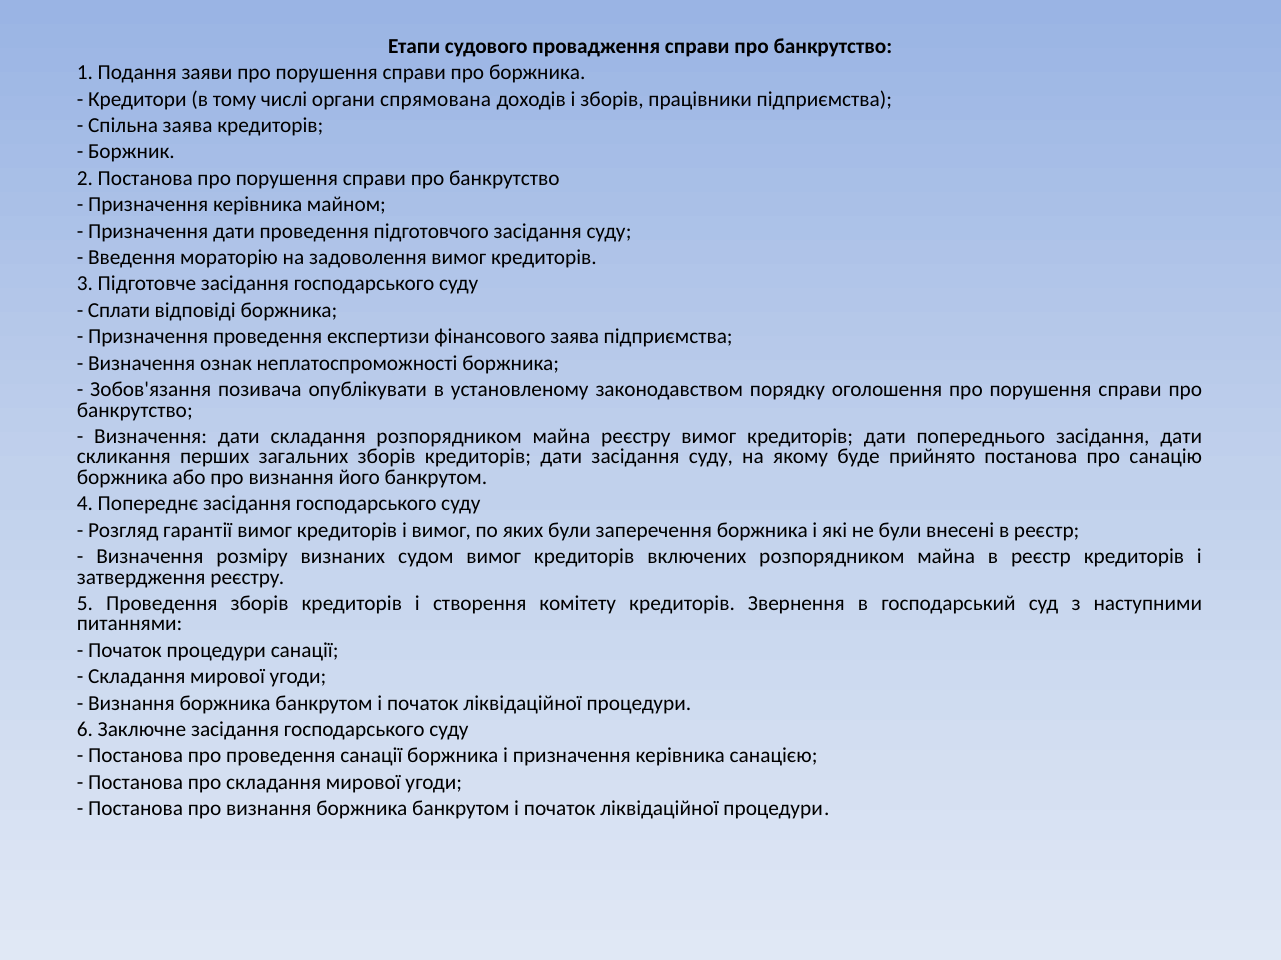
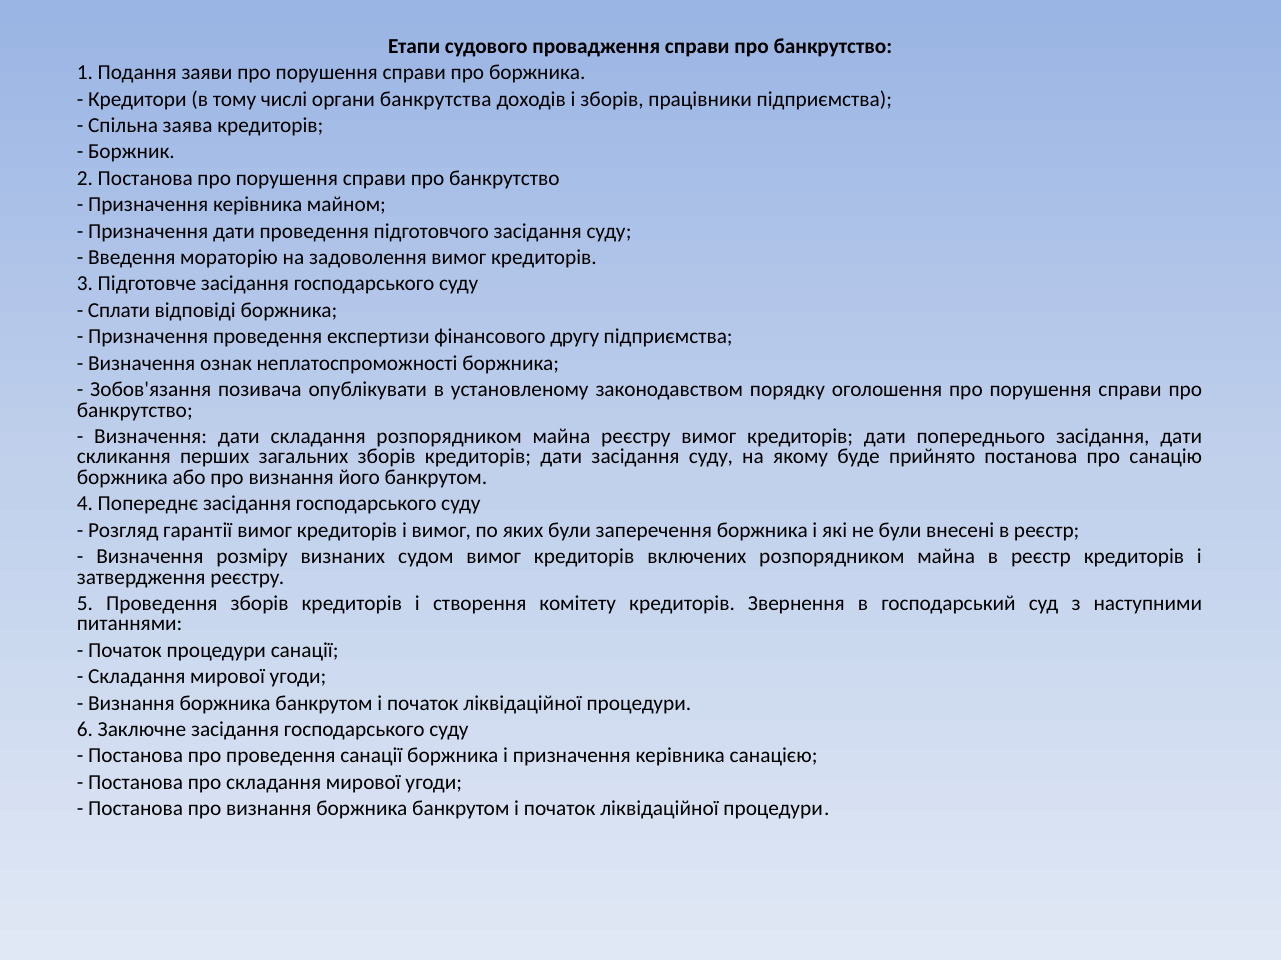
спрямована: спрямована -> банкрутства (436, 99)
фінансового заява: заява -> другу (575, 337)
